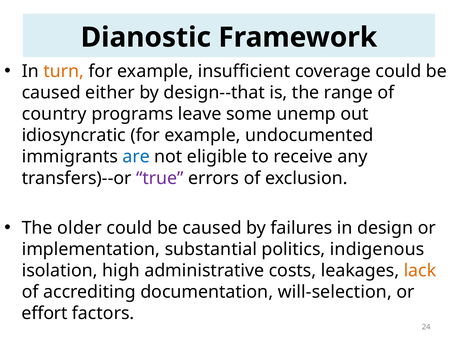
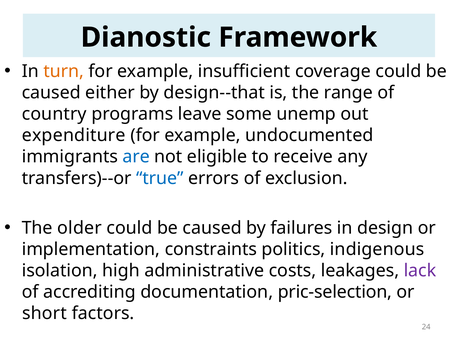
idiosyncratic: idiosyncratic -> expenditure (74, 136)
true colour: purple -> blue (160, 178)
substantial: substantial -> constraints (211, 250)
lack colour: orange -> purple (420, 271)
will-selection: will-selection -> pric-selection (335, 292)
effort: effort -> short (44, 314)
